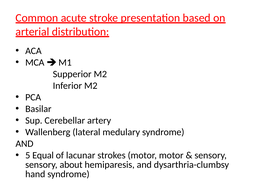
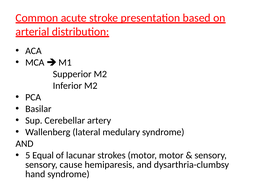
about: about -> cause (71, 165)
